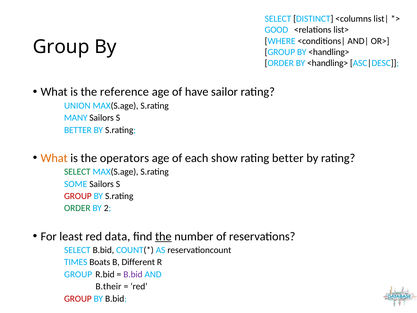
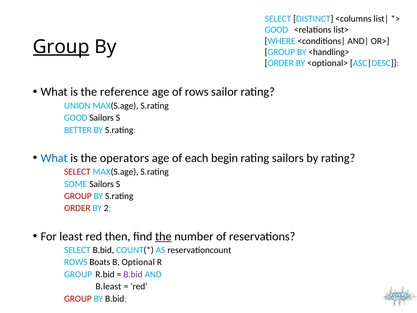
Group underline: none -> present (61, 47)
ORDER BY <handling>: <handling> -> <optional> (328, 63)
of have: have -> rows (197, 92)
MANY: MANY -> GOOD (76, 118)
What colour: orange -> blue (54, 158)
show: show -> begin (225, 158)
rating better: better -> sailors (288, 158)
SELECT colour: green -> red (77, 172)
ORDER colour: green -> red (77, 208)
data: data -> then (118, 236)
TIMES: TIMES -> ROWS (76, 262)
Different: Different -> Optional (138, 262)
B.their: B.their -> B.least (108, 286)
